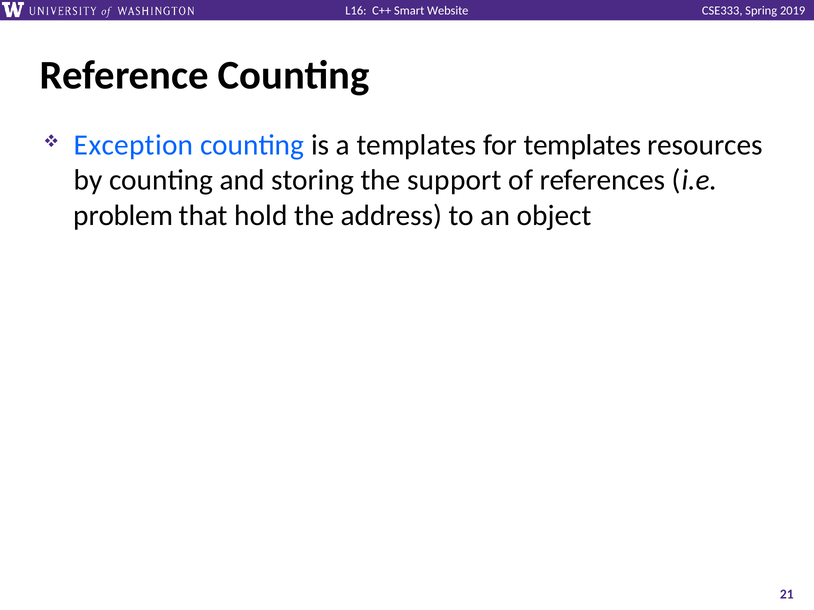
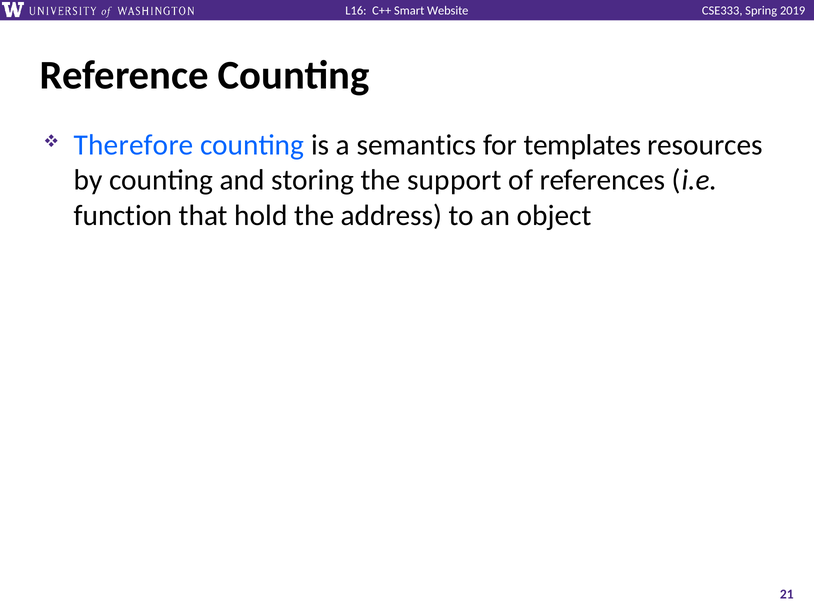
Exception: Exception -> Therefore (134, 145)
a templates: templates -> semantics (416, 145)
problem: problem -> function (123, 216)
